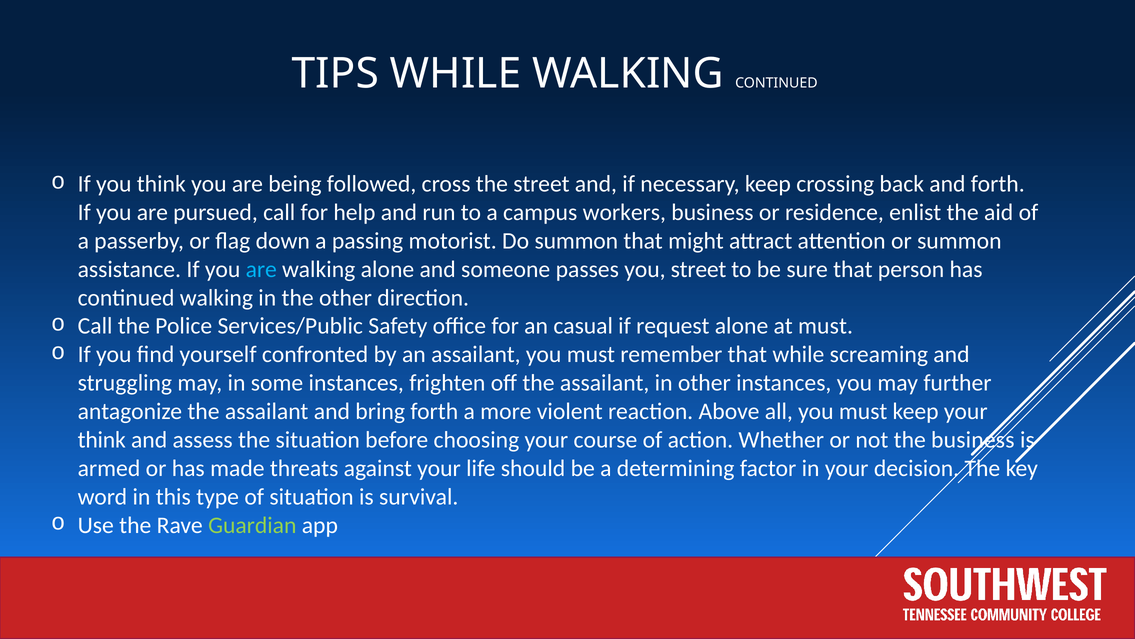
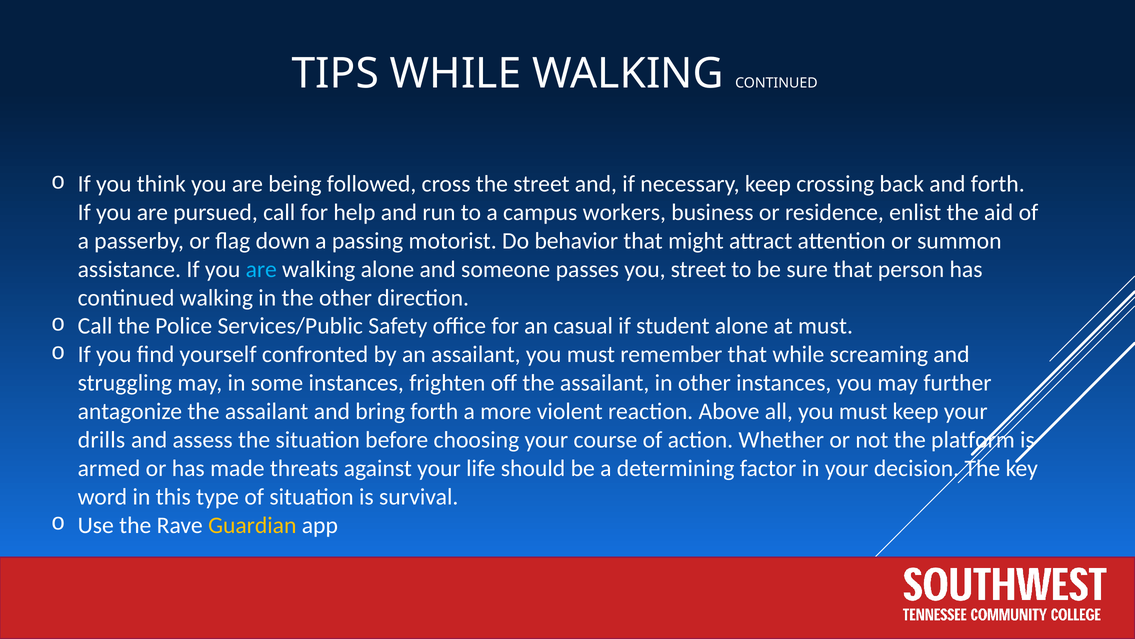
Do summon: summon -> behavior (576, 241)
request: request -> student (673, 326)
think: think -> drills (102, 440)
the business: business -> platform (973, 440)
Guardian colour: light green -> yellow (252, 525)
